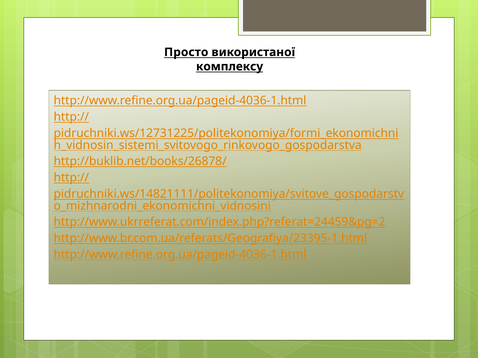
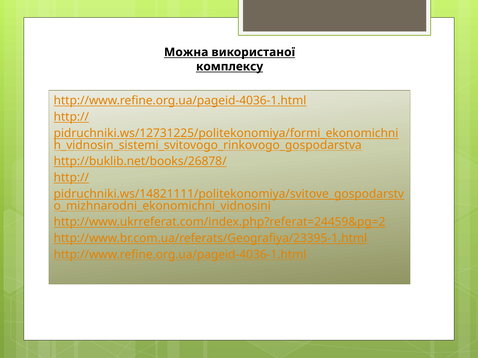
Просто: Просто -> Можна (186, 52)
